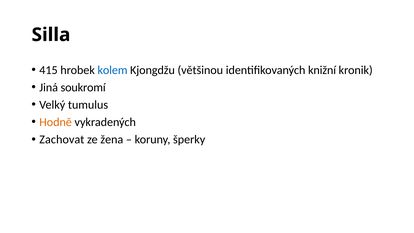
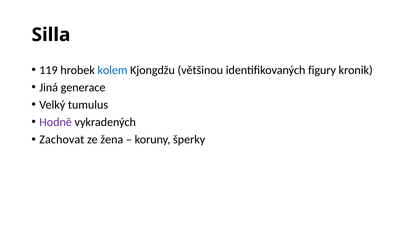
415: 415 -> 119 (48, 70)
knižní: knižní -> figury (322, 70)
soukromí: soukromí -> generace (83, 87)
Hodně colour: orange -> purple (56, 122)
